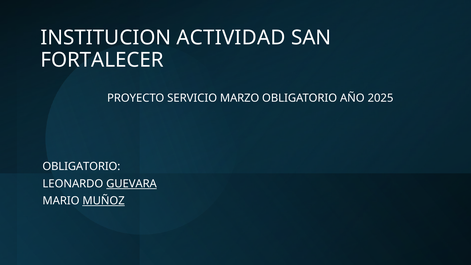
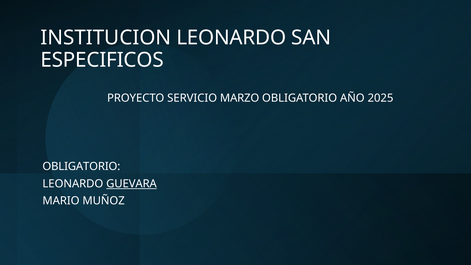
INSTITUCION ACTIVIDAD: ACTIVIDAD -> LEONARDO (231, 38)
FORTALECER: FORTALECER -> ESPECIFICOS (102, 60)
MUÑOZ underline: present -> none (104, 201)
